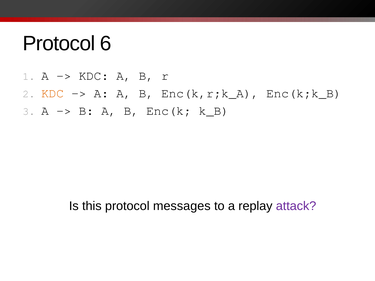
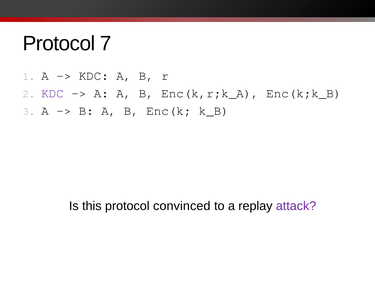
6: 6 -> 7 (106, 44)
KDC colour: orange -> purple (53, 93)
messages: messages -> convinced (182, 206)
